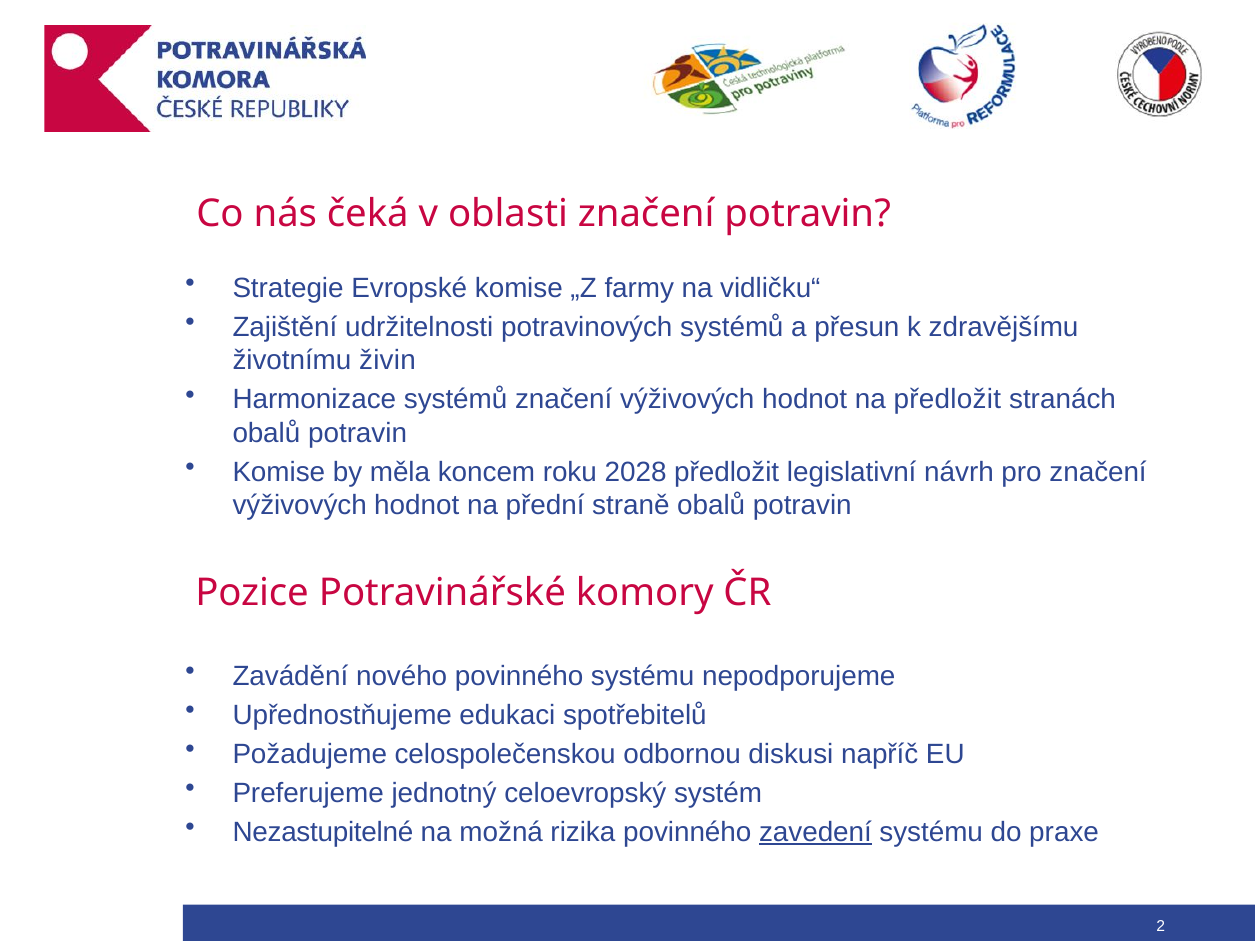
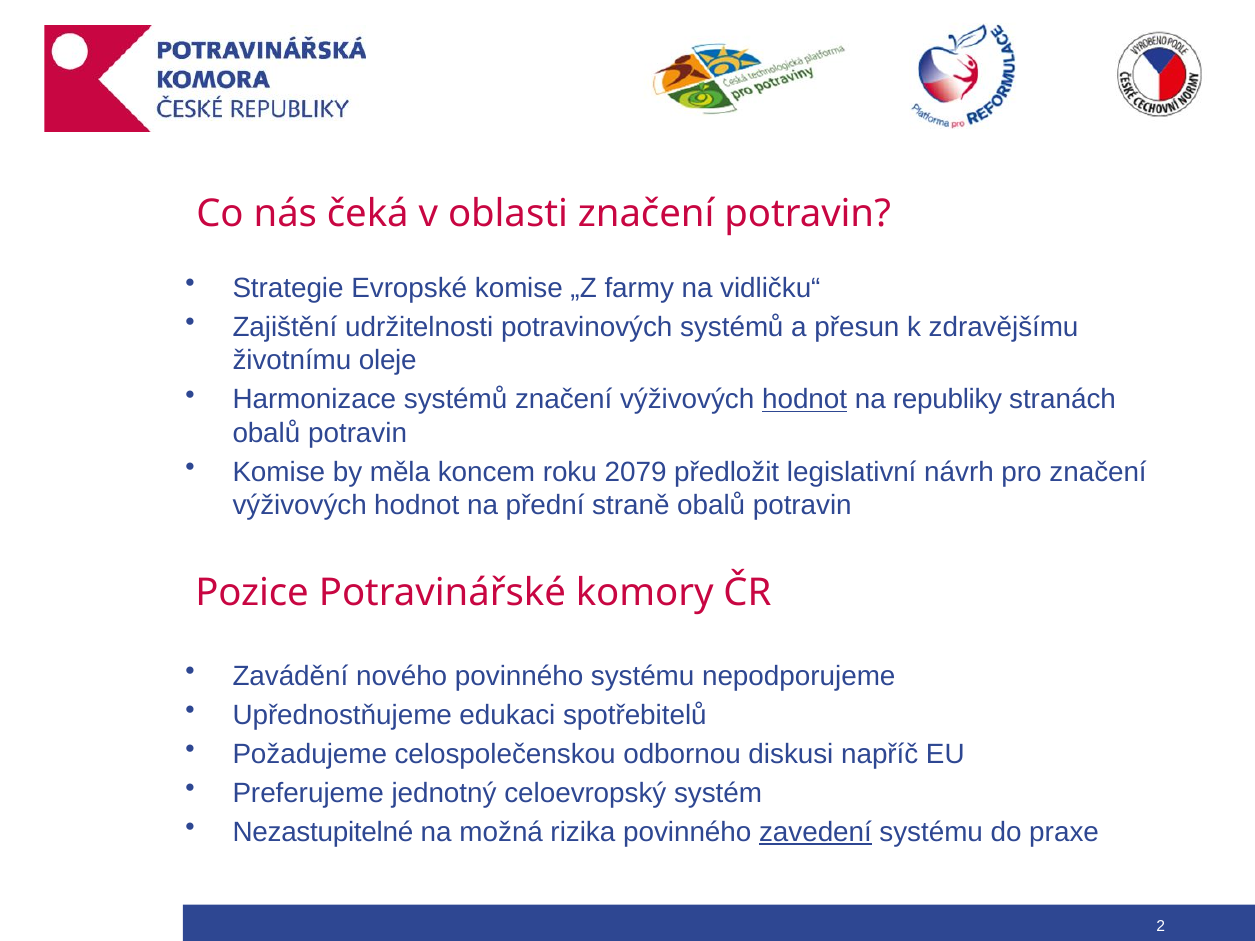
živin: živin -> oleje (388, 361)
hodnot underline: none -> present (805, 400)
na předložit: předložit -> republiky (948, 400)
2028: 2028 -> 2079 (636, 472)
